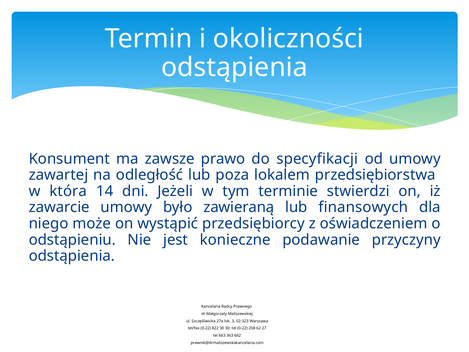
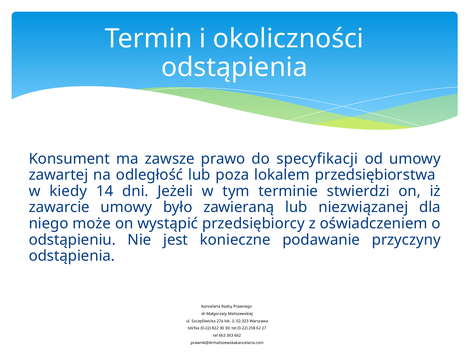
która: która -> kiedy (68, 191)
finansowych: finansowych -> niezwiązanej (363, 207)
